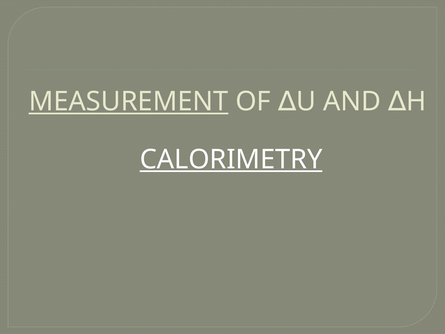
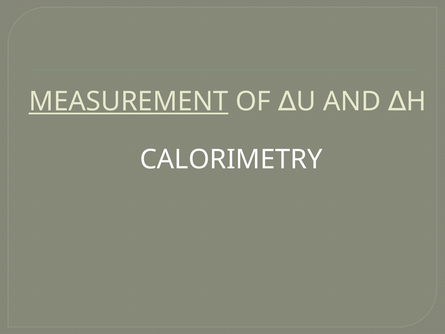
CALORIMETRY underline: present -> none (231, 159)
